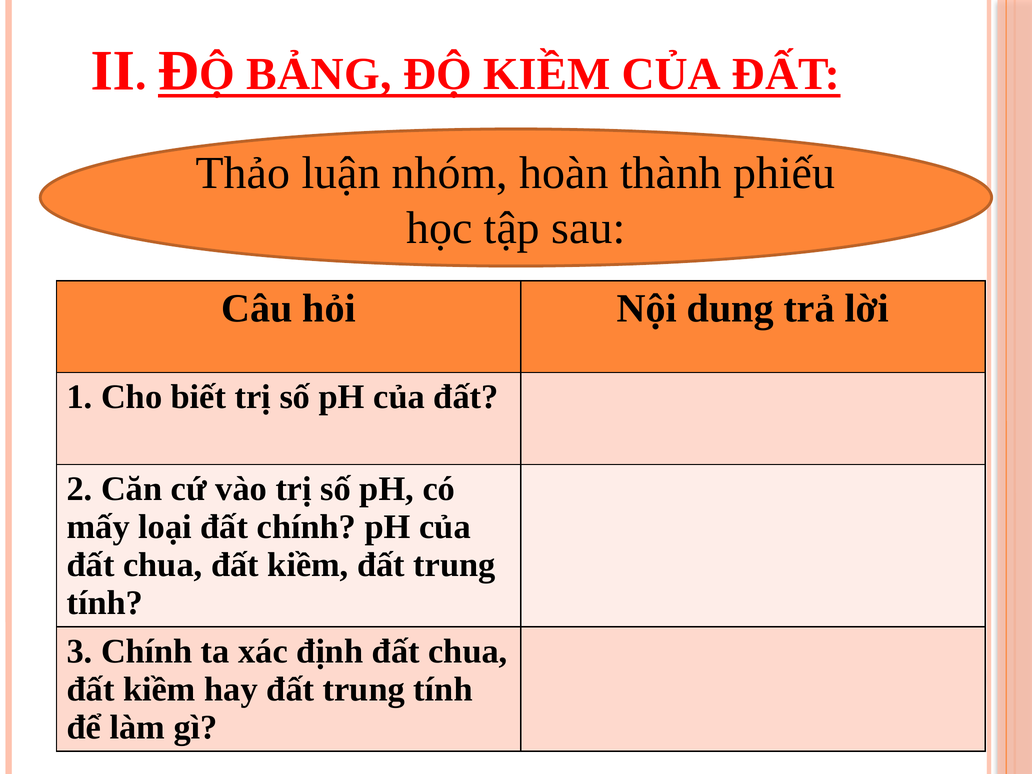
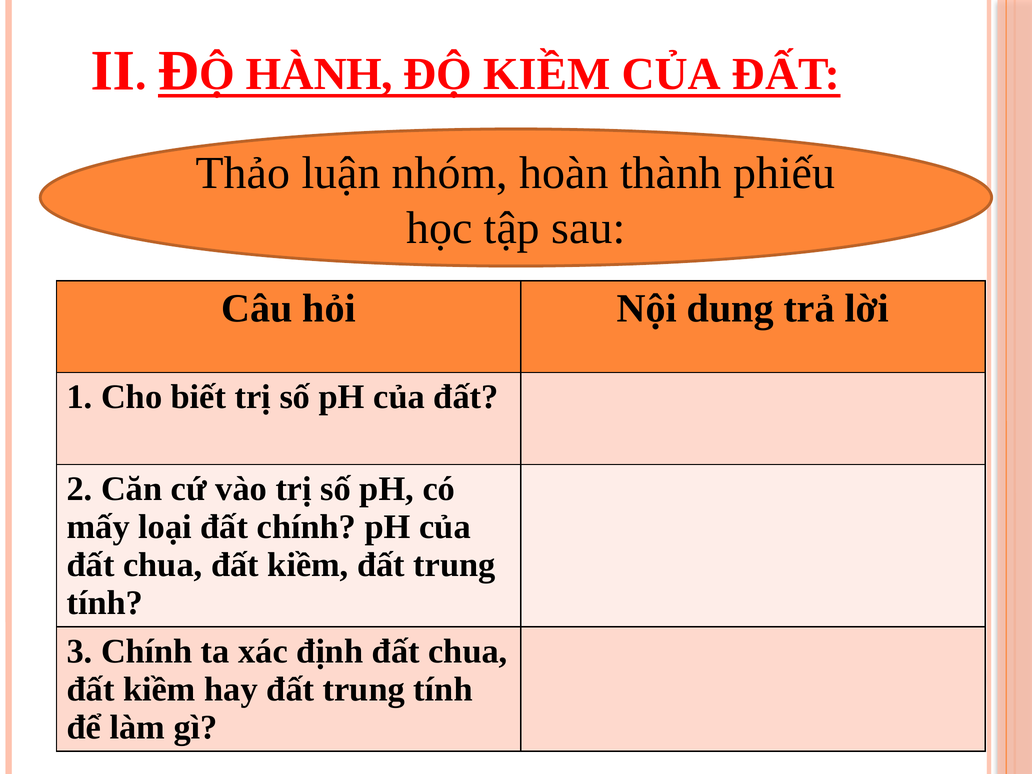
BẢNG: BẢNG -> HÀNH (319, 74)
